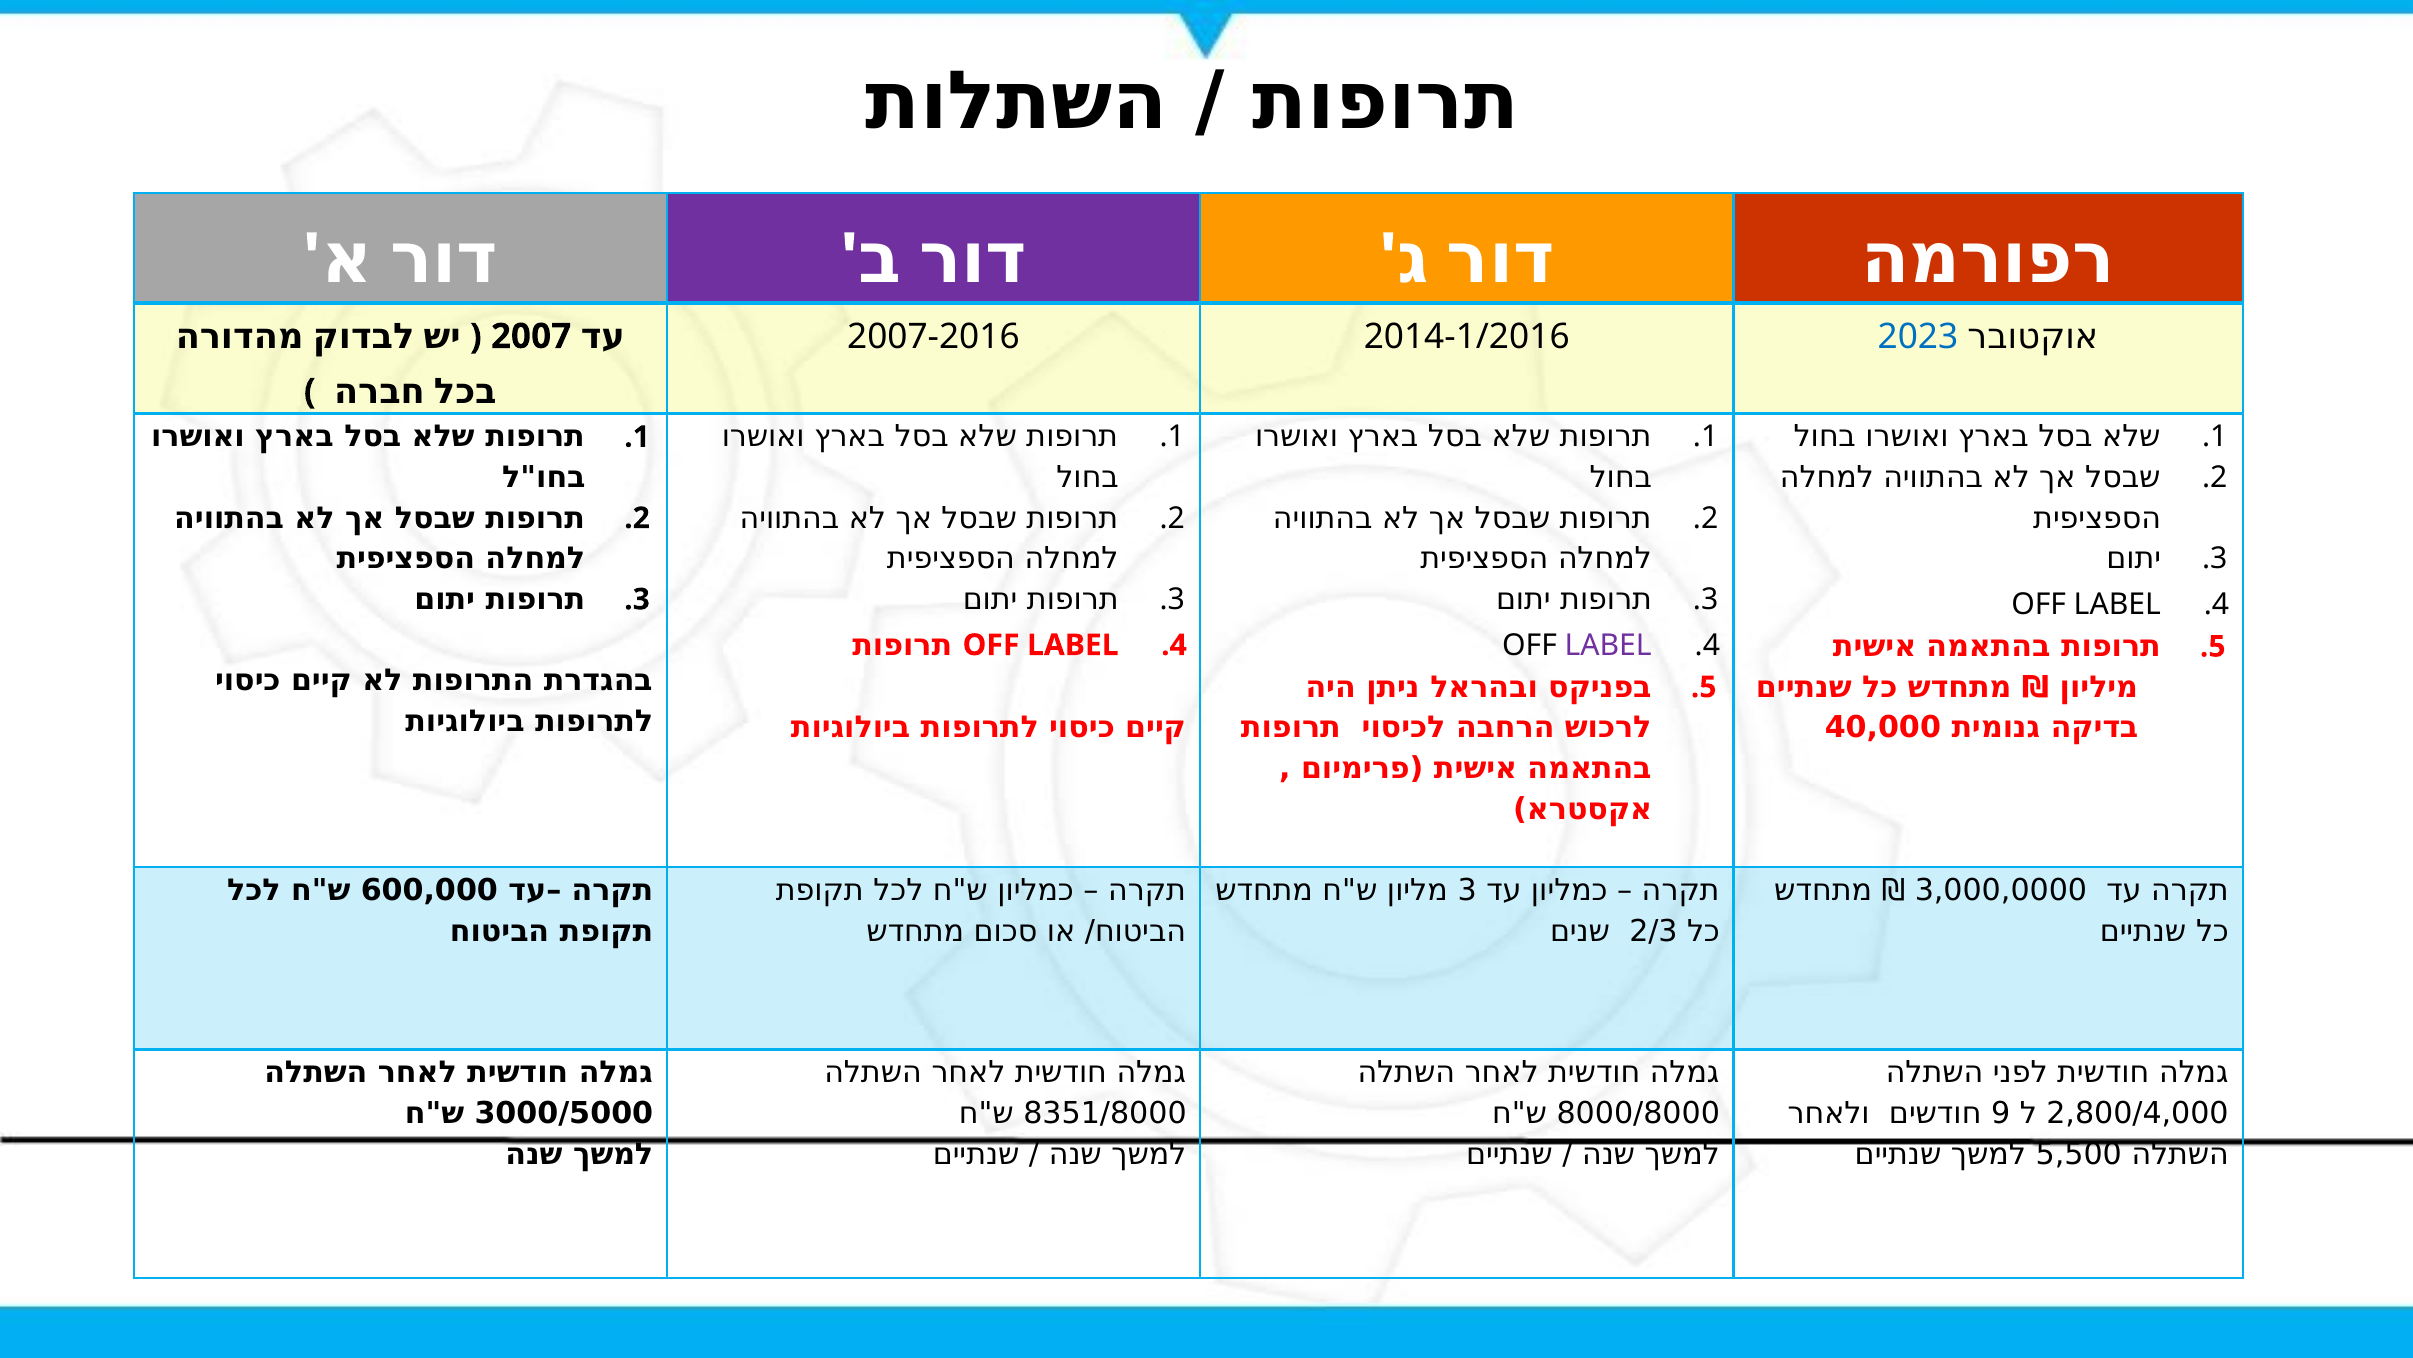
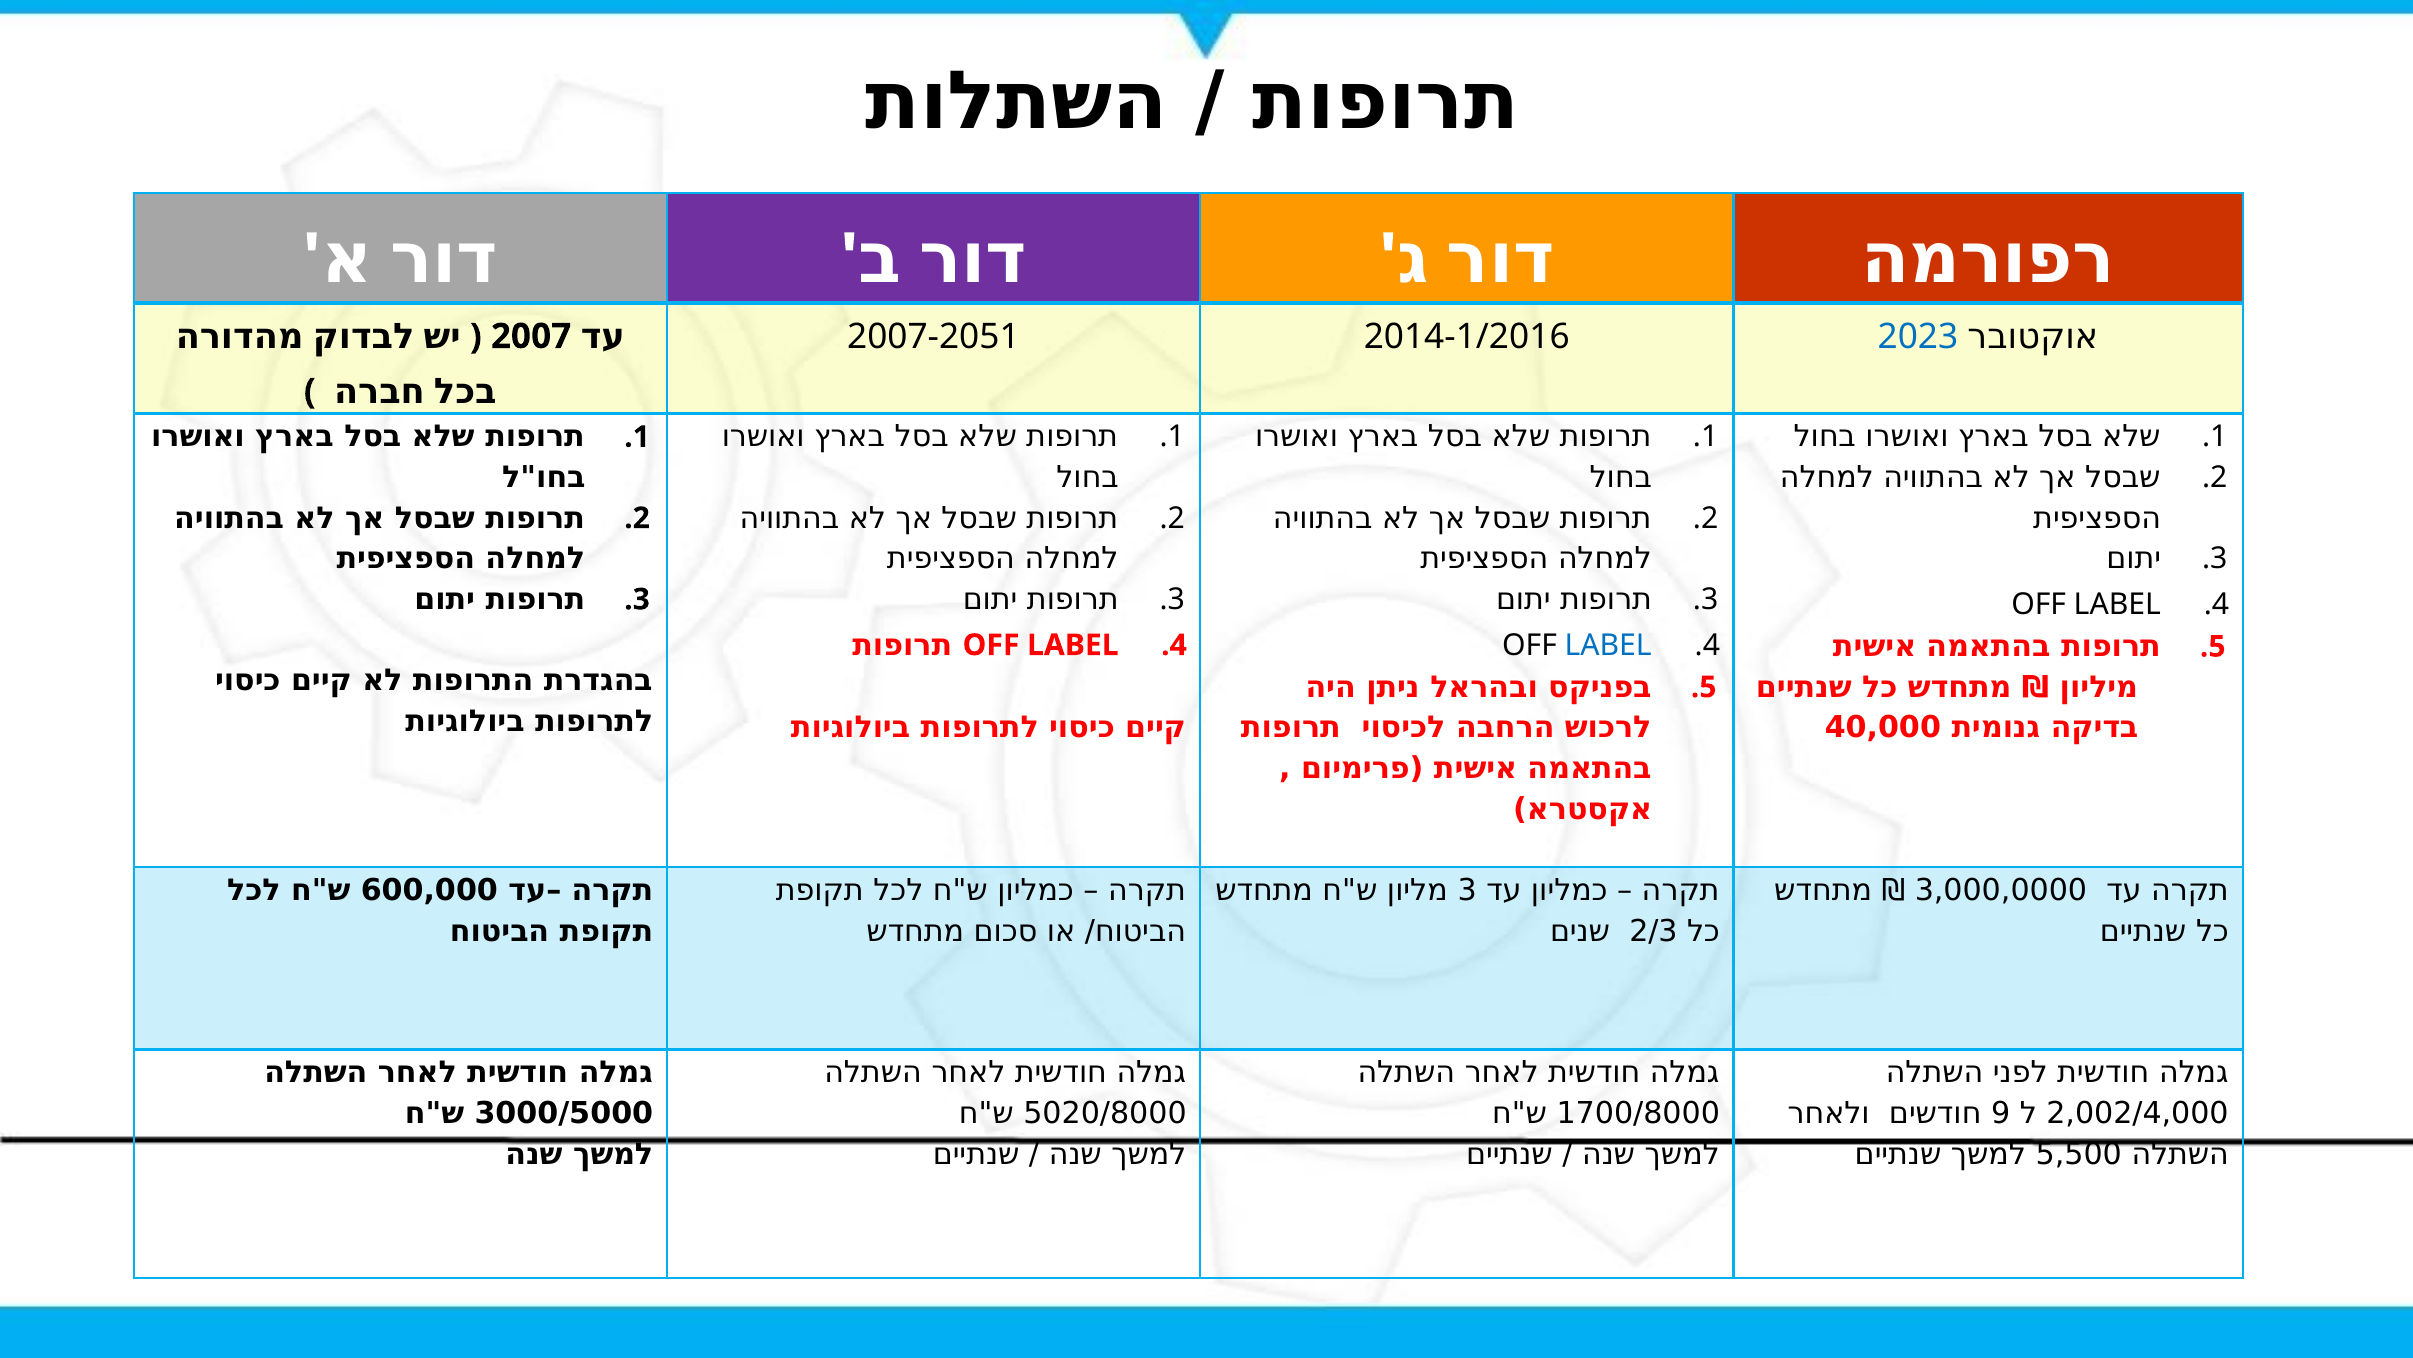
2007-2016: 2007-2016 -> 2007-2051 (933, 336)
LABEL colour: purple -> blue (1608, 645)
8351/8000: 8351/8000 -> 5020/8000 (1105, 1113)
8000/8000: 8000/8000 -> 1700/8000 (1638, 1113)
2,800/4,000: 2,800/4,000 -> 2,002/4,000 (2138, 1113)
